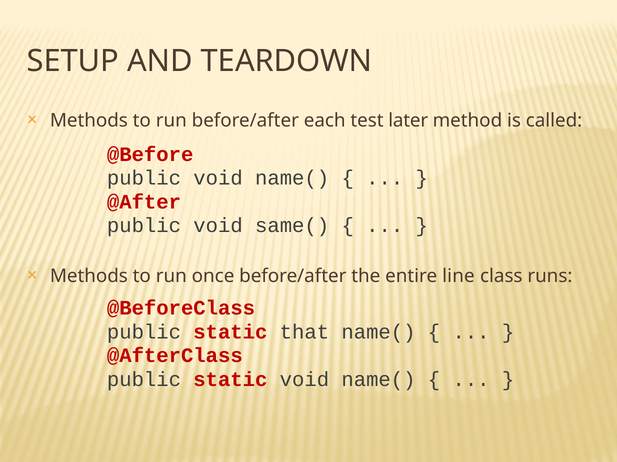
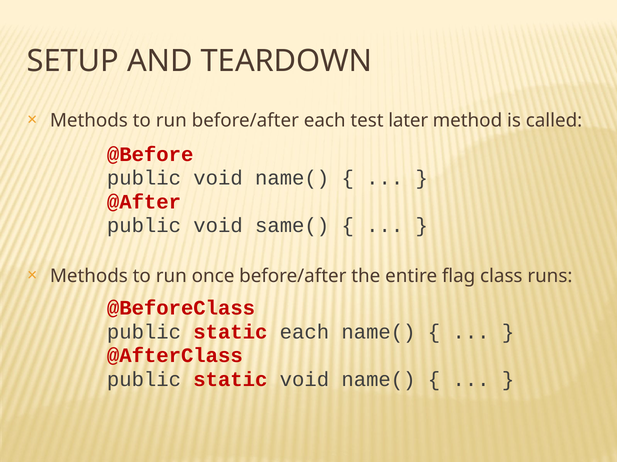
line: line -> flag (459, 277)
static that: that -> each (304, 332)
